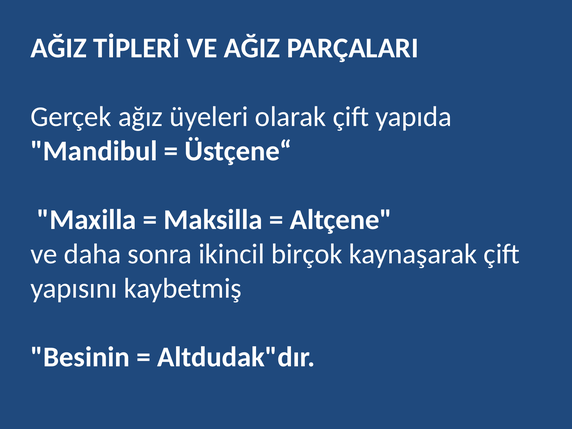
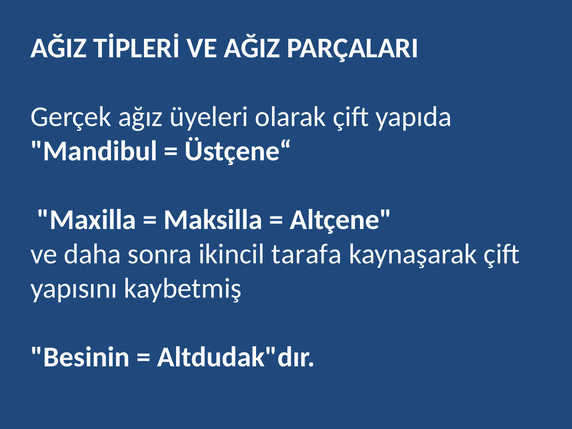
birçok: birçok -> tarafa (307, 254)
